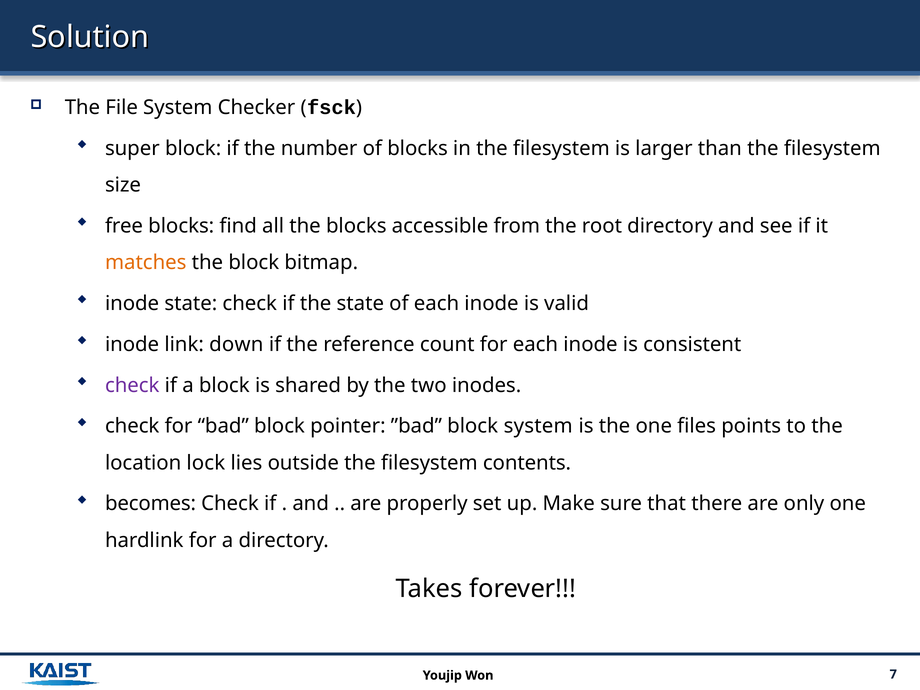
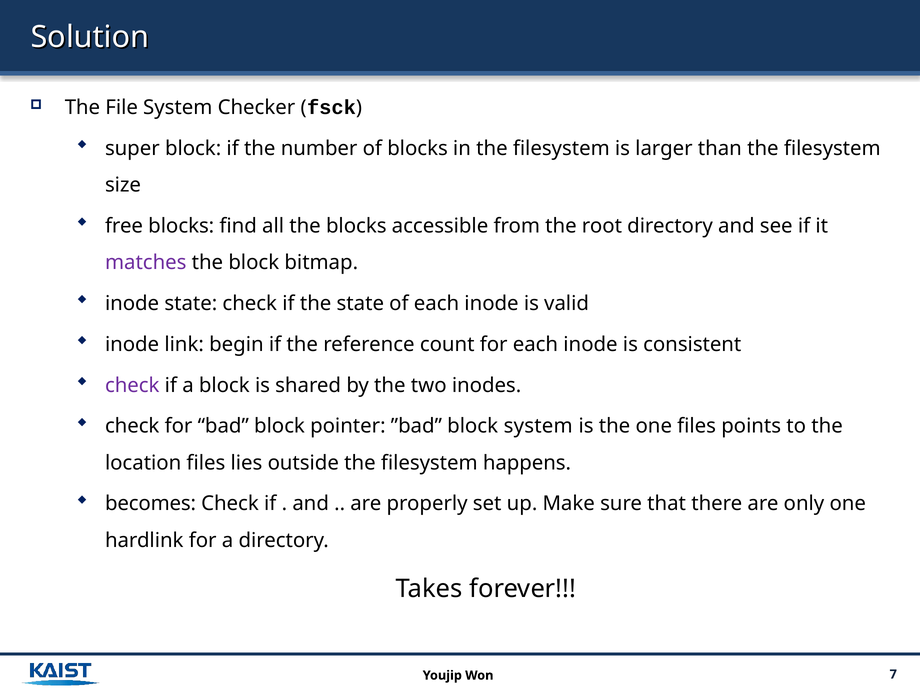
matches colour: orange -> purple (146, 263)
down: down -> begin (236, 344)
location lock: lock -> files (206, 463)
contents: contents -> happens (527, 463)
